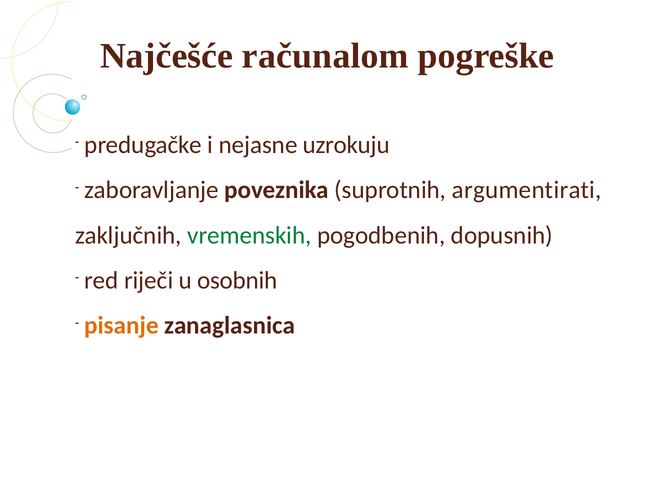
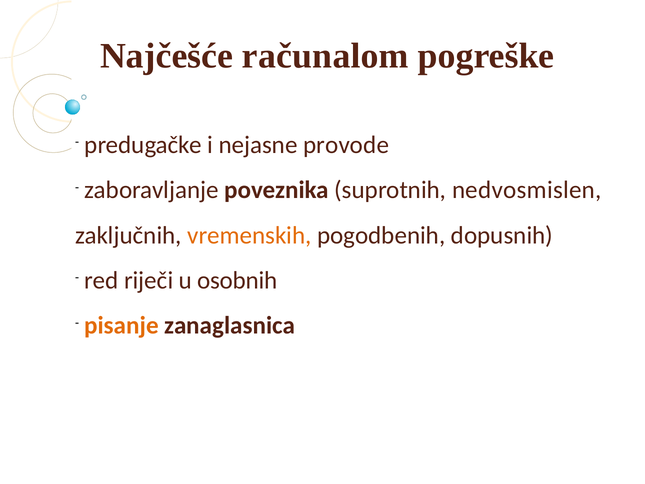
uzrokuju: uzrokuju -> provode (346, 145)
argumentirati: argumentirati -> nedvosmislen (527, 190)
vremenskih colour: green -> orange (249, 235)
